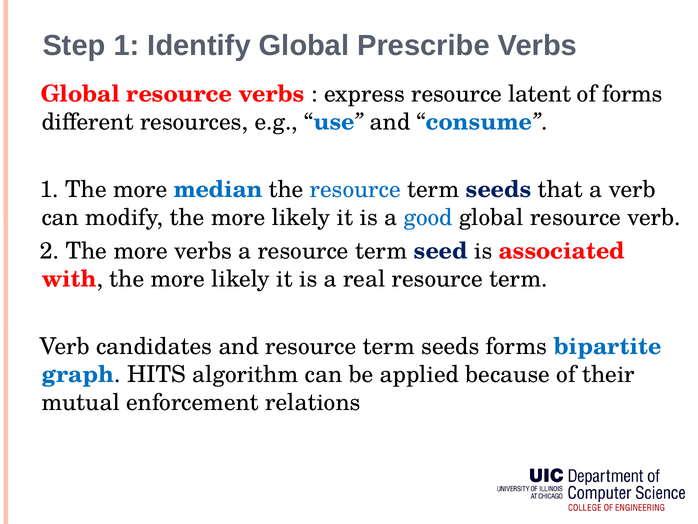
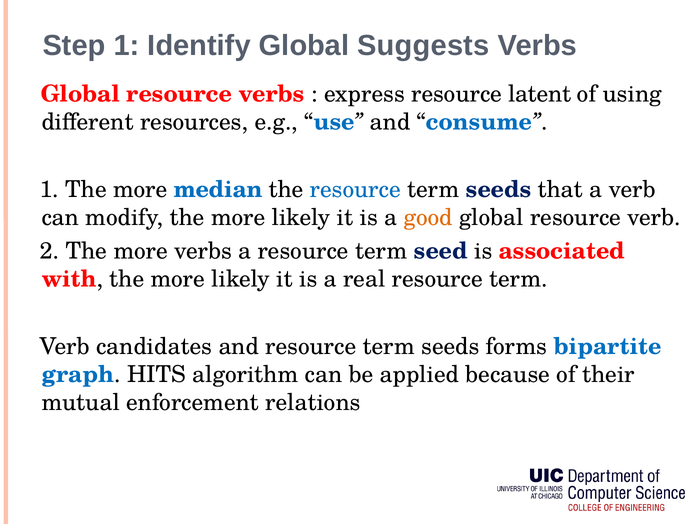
Prescribe: Prescribe -> Suggests (423, 45)
of forms: forms -> using (632, 94)
good colour: blue -> orange (428, 217)
